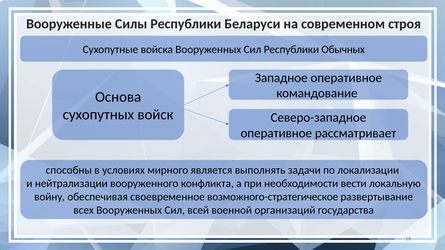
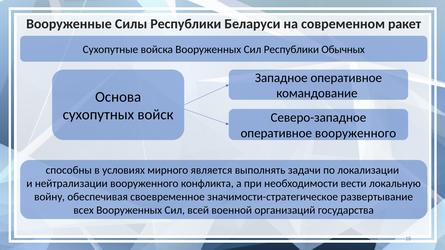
строя: строя -> ракет (405, 24)
оперативное рассматривает: рассматривает -> вооруженного (356, 133)
возможного-стратегическое: возможного-стратегическое -> значимости-стратегическое (273, 197)
